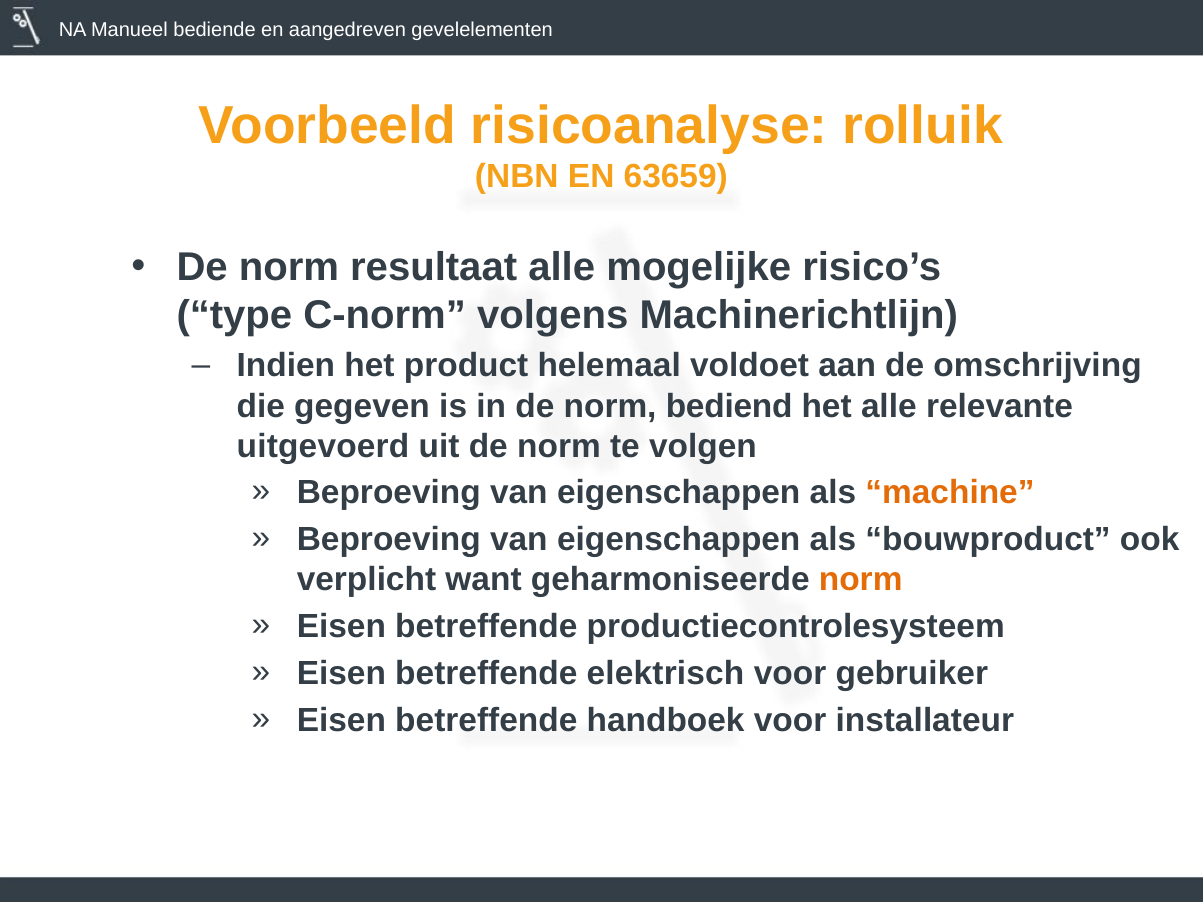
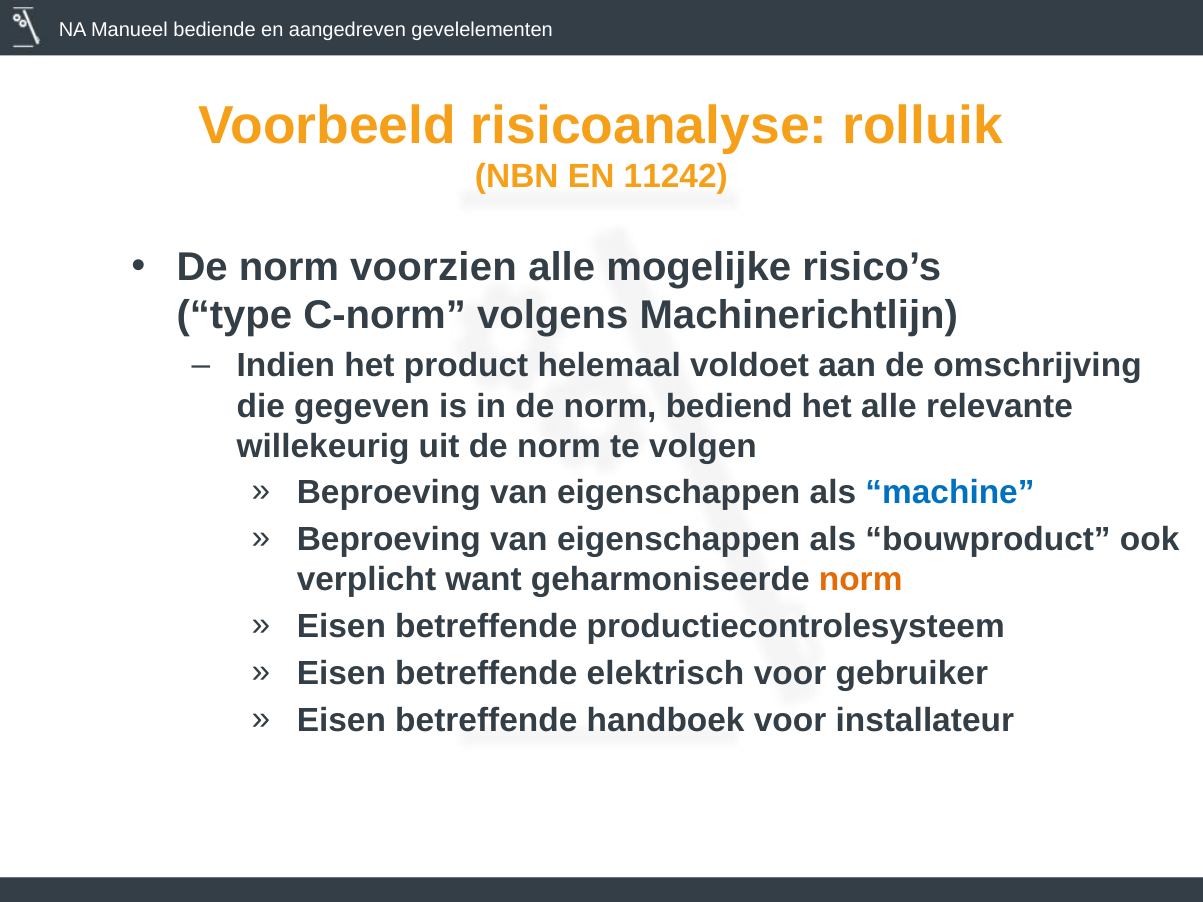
63659: 63659 -> 11242 (676, 176)
resultaat: resultaat -> voorzien (434, 268)
uitgevoerd: uitgevoerd -> willekeurig (323, 446)
machine colour: orange -> blue (950, 493)
